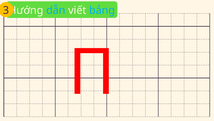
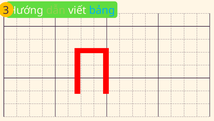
dẫn colour: light blue -> light green (56, 10)
